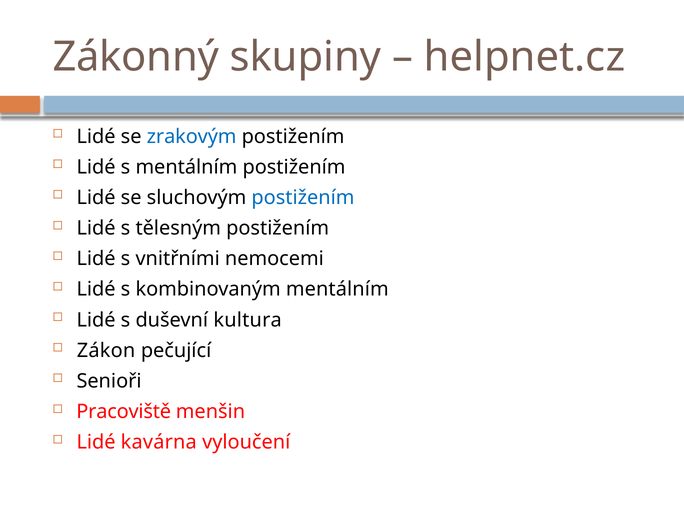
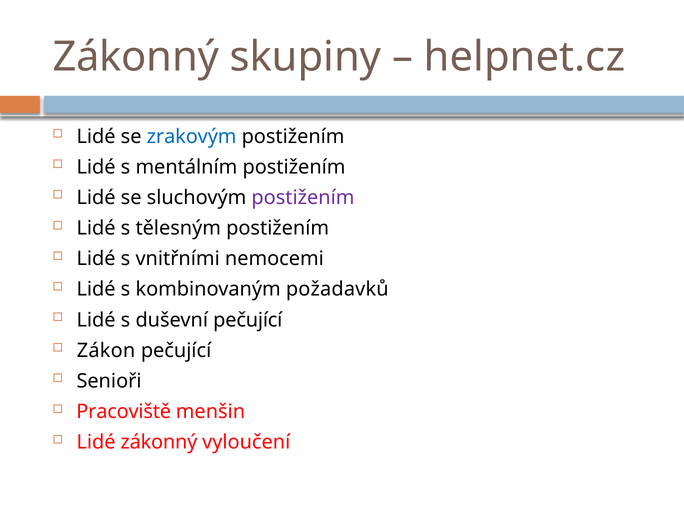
postižením colour: blue -> purple (303, 198)
kombinovaným mentálním: mentálním -> požadavků (337, 289)
duševní kultura: kultura -> pečující (248, 320)
Lidé kavárna: kavárna -> zákonný (159, 442)
